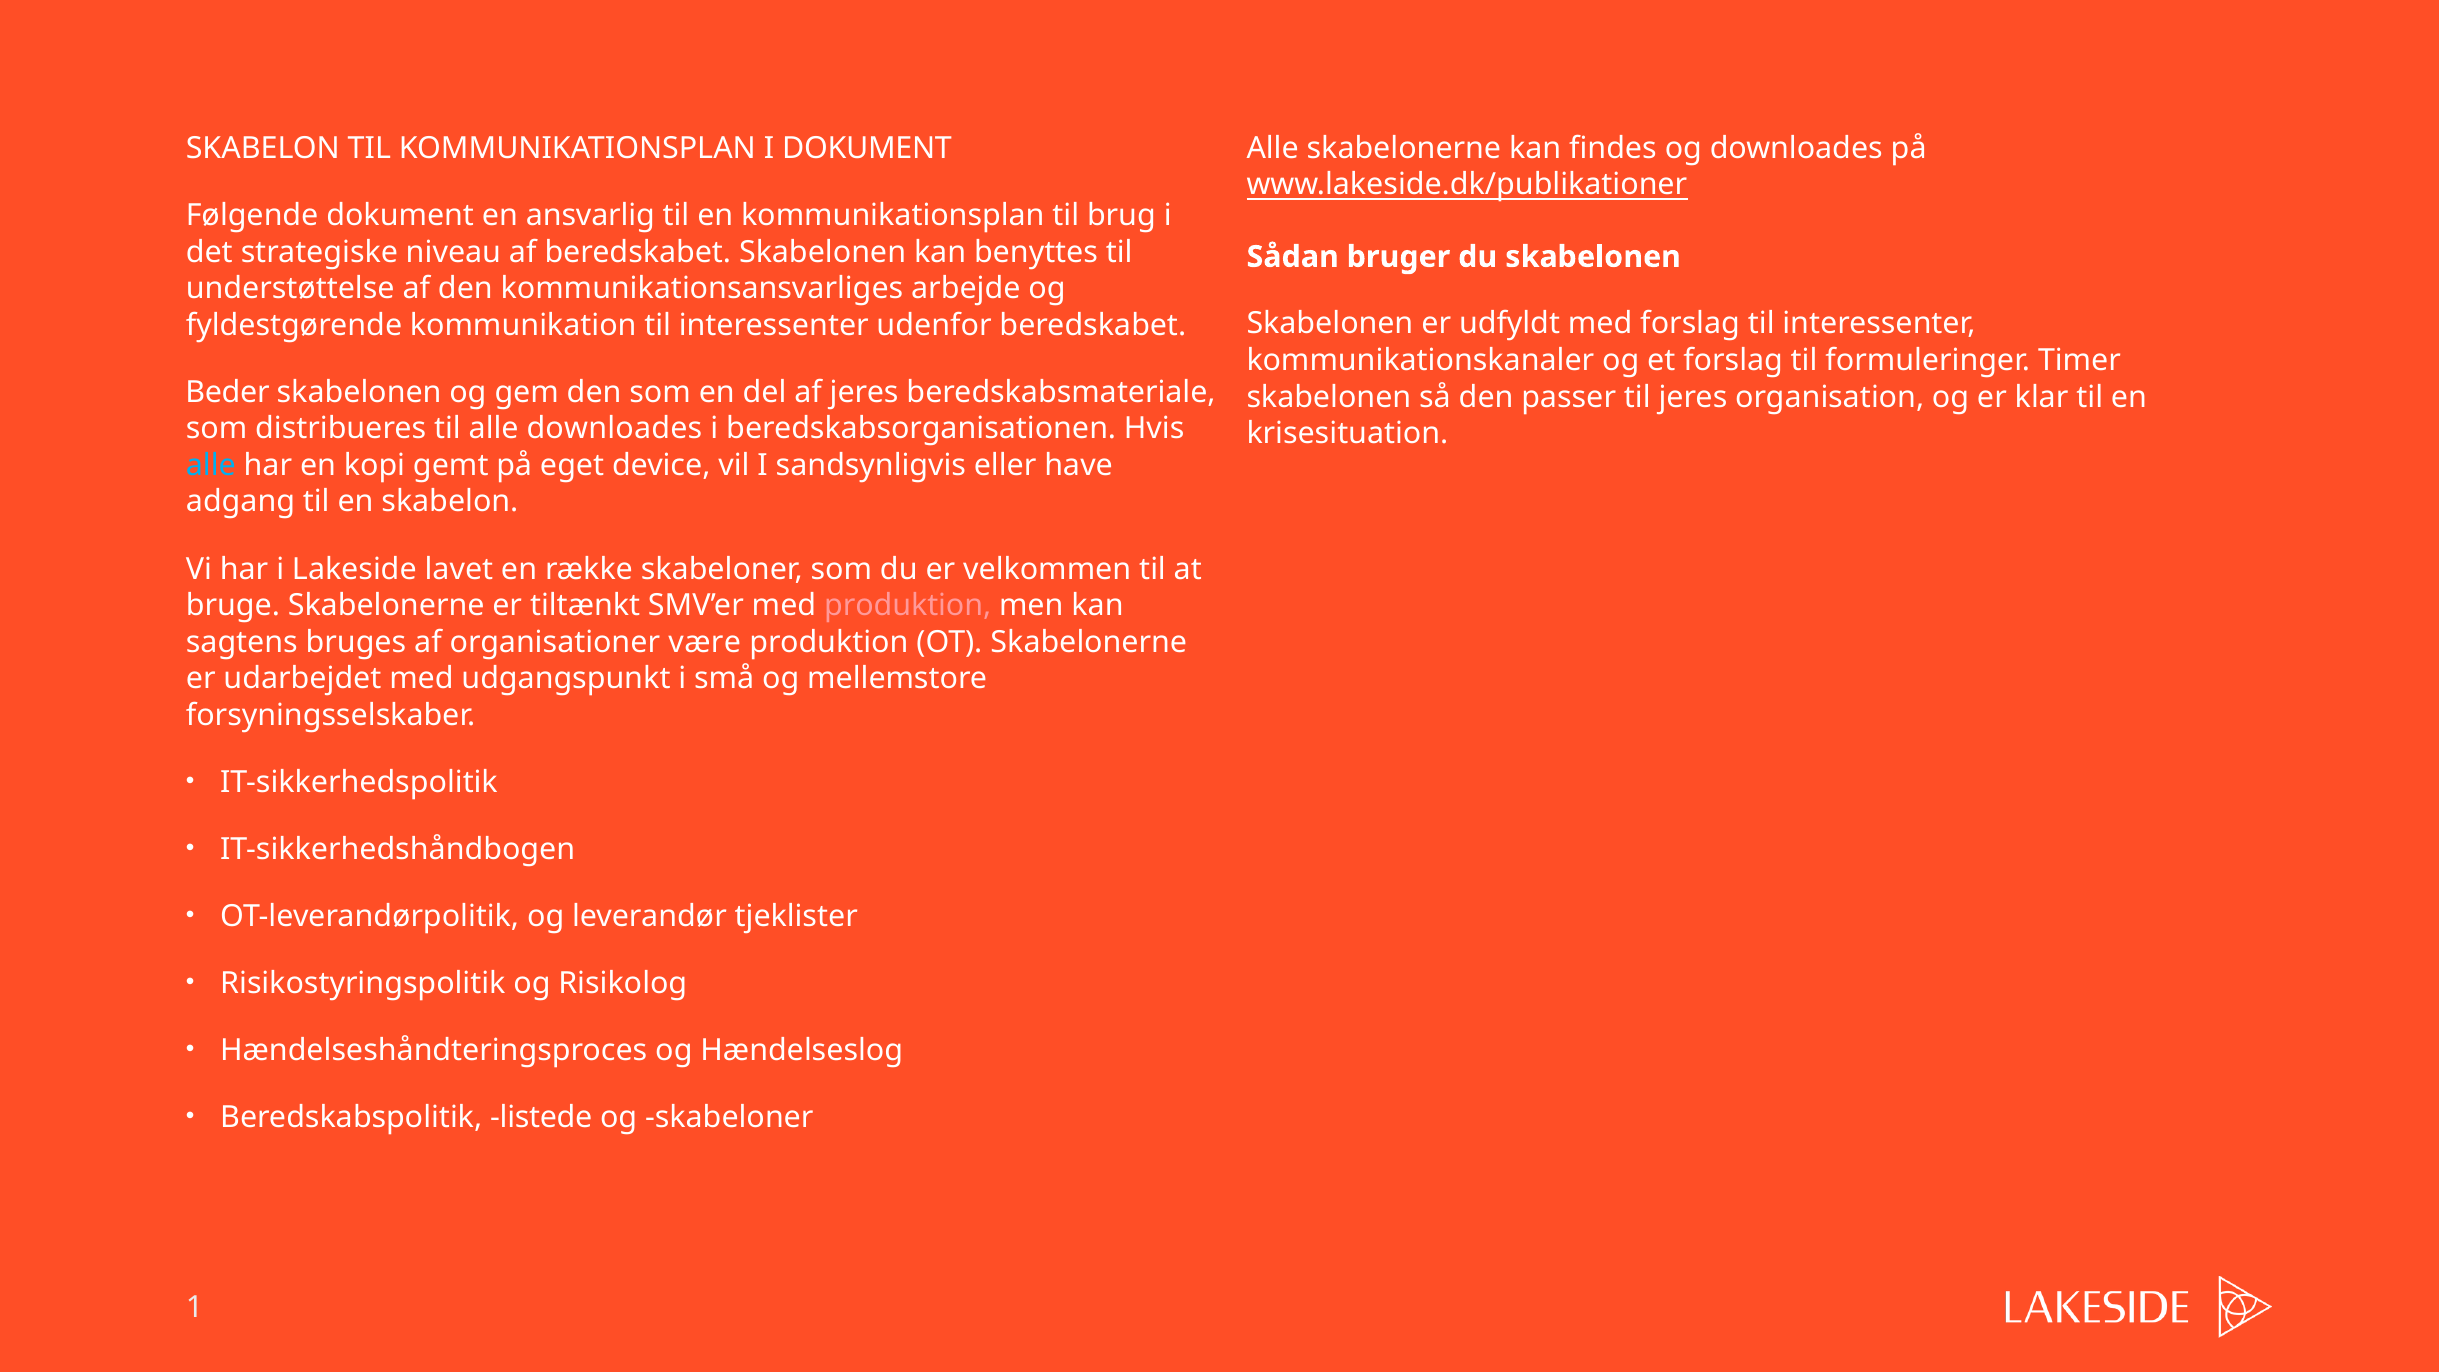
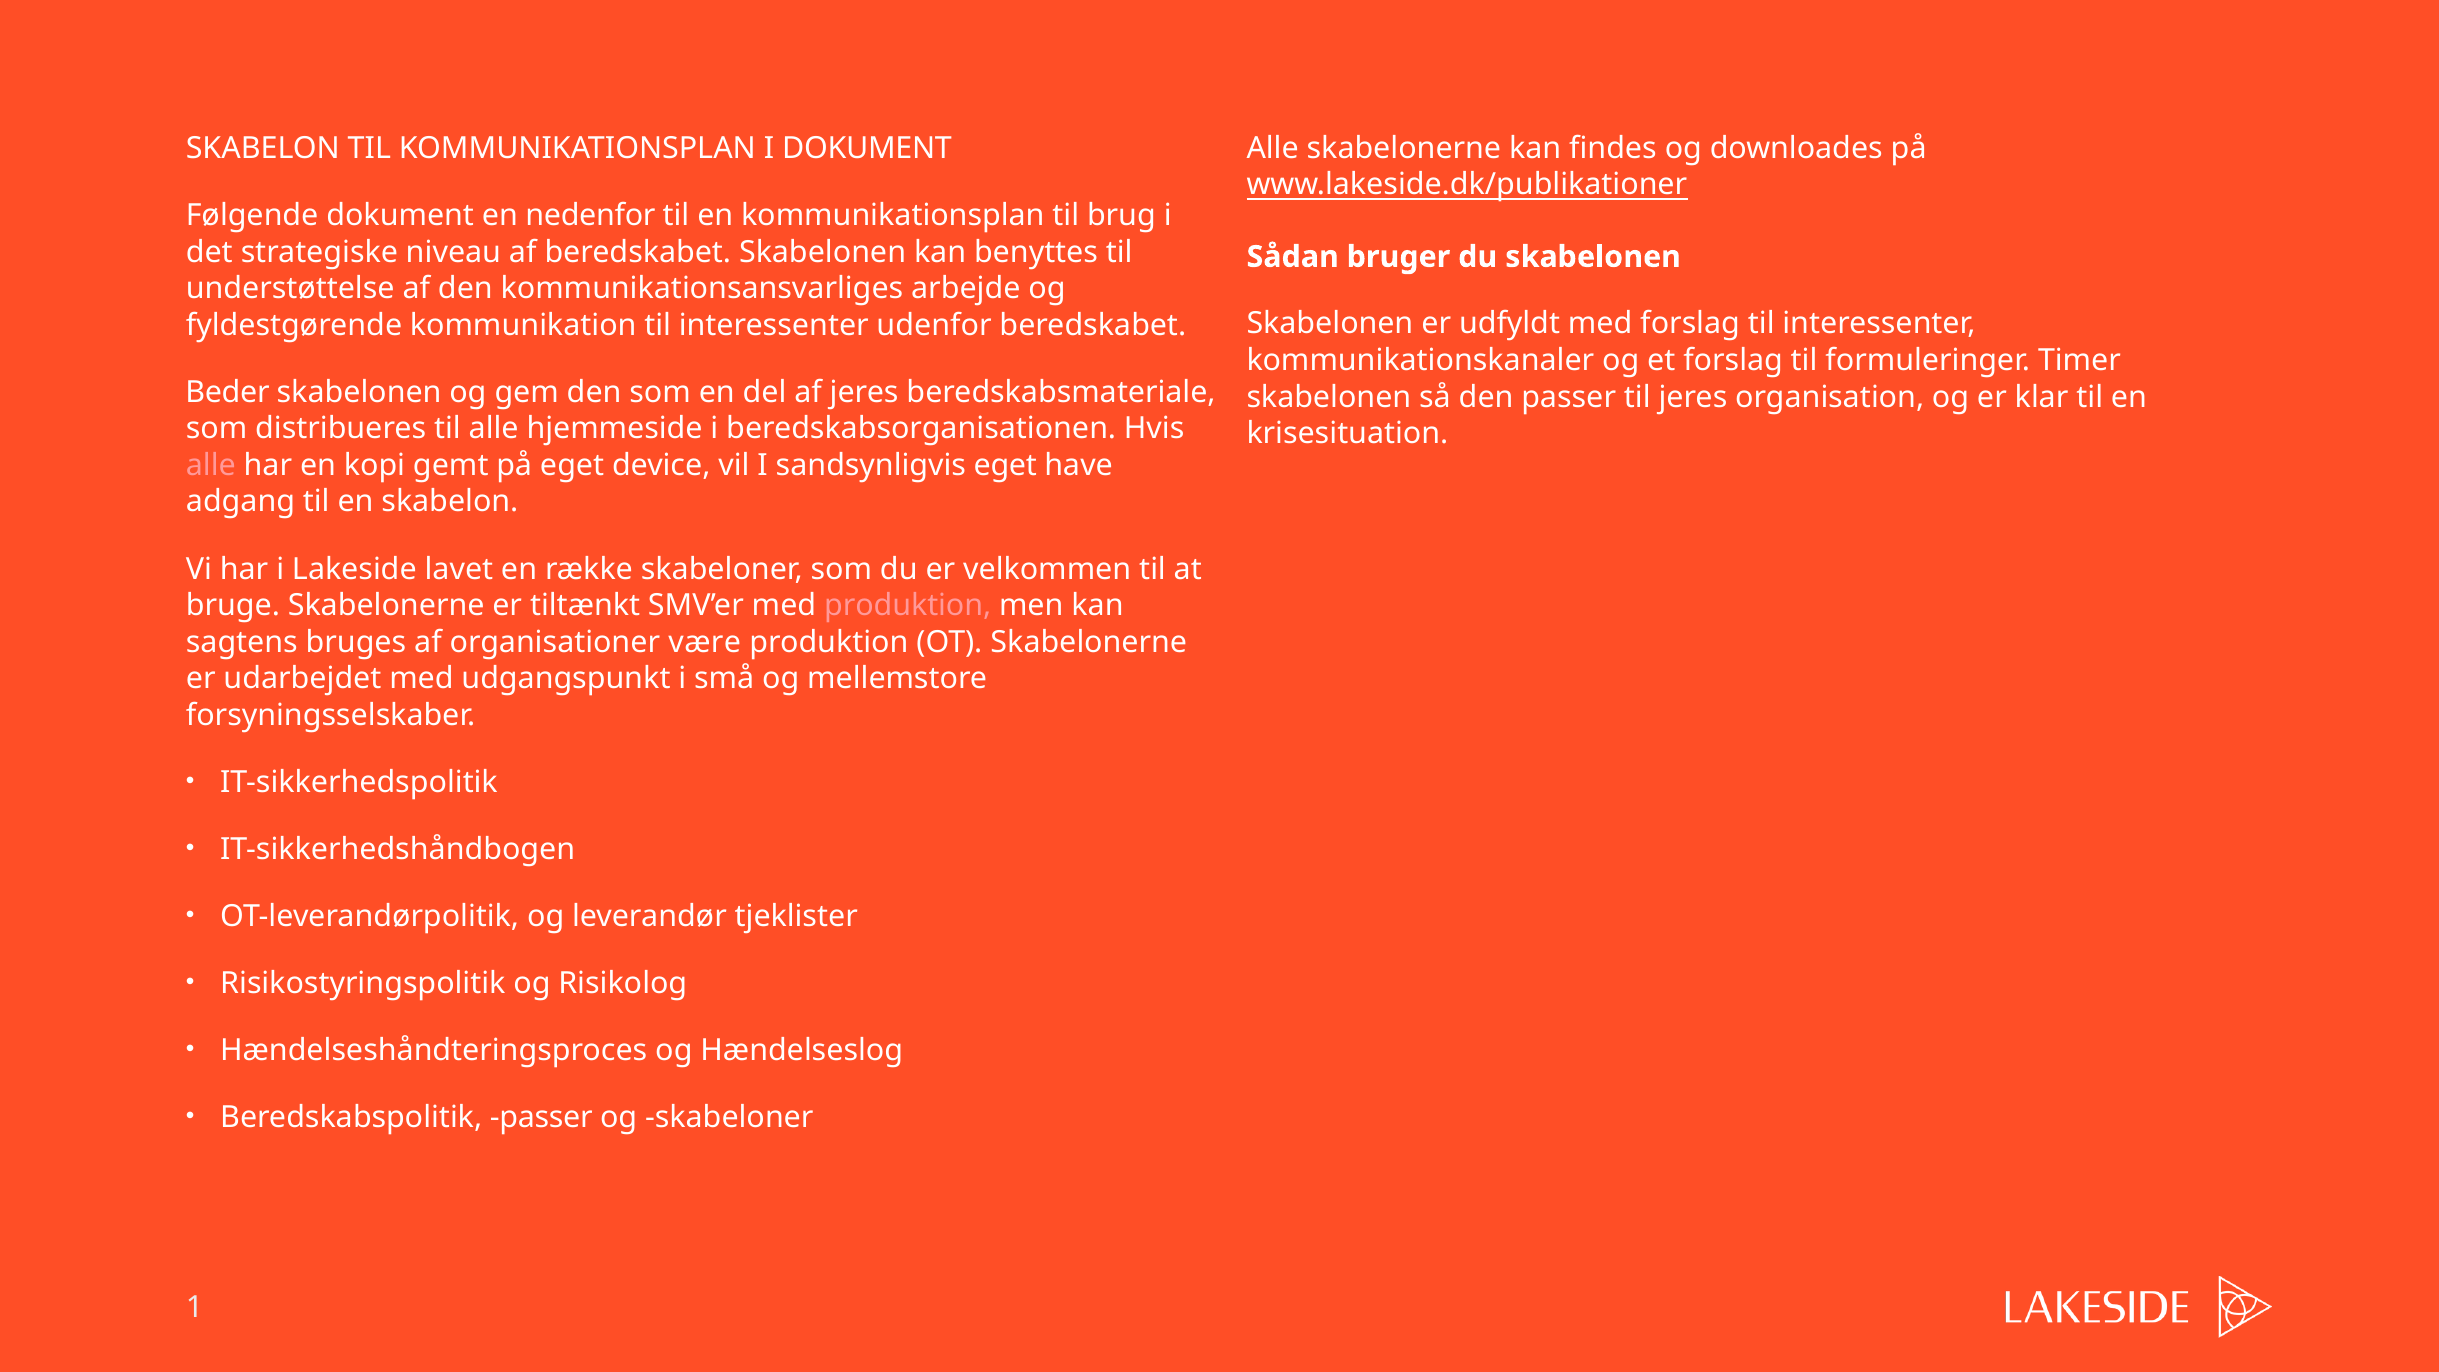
ansvarlig: ansvarlig -> nedenfor (590, 215)
alle downloades: downloades -> hjemmeside (615, 429)
alle colour: light blue -> pink (211, 465)
sandsynligvis eller: eller -> eget (1005, 465)
Beredskabspolitik listede: listede -> passer (541, 1118)
